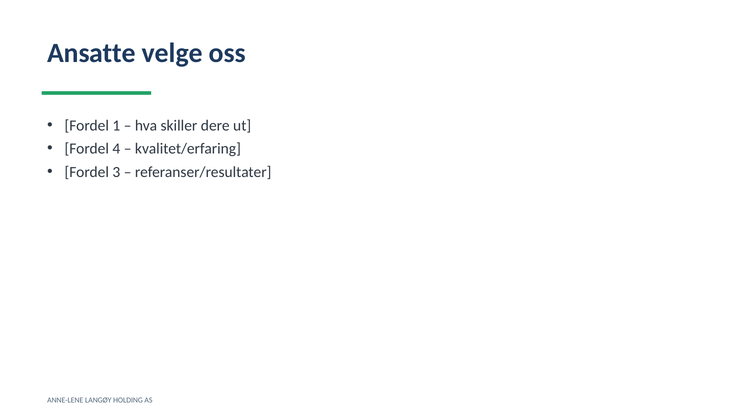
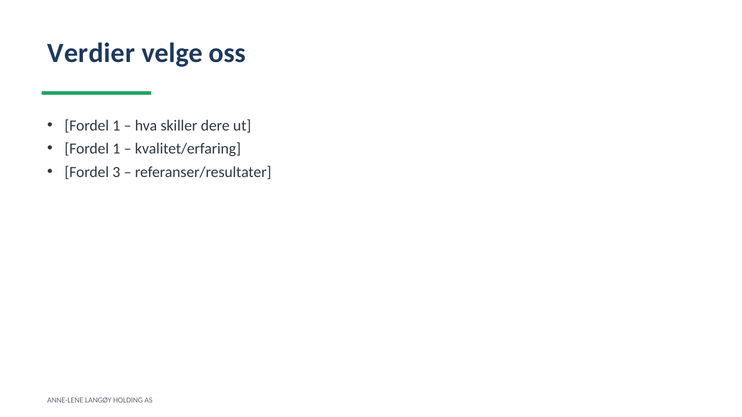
Ansatte: Ansatte -> Verdier (91, 53)
4: 4 -> 1 (116, 149)
